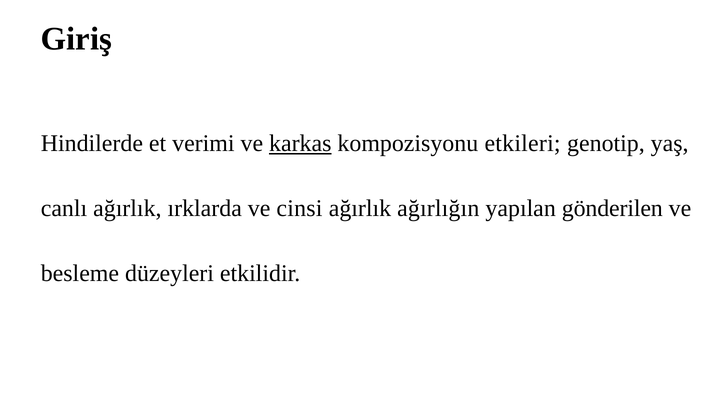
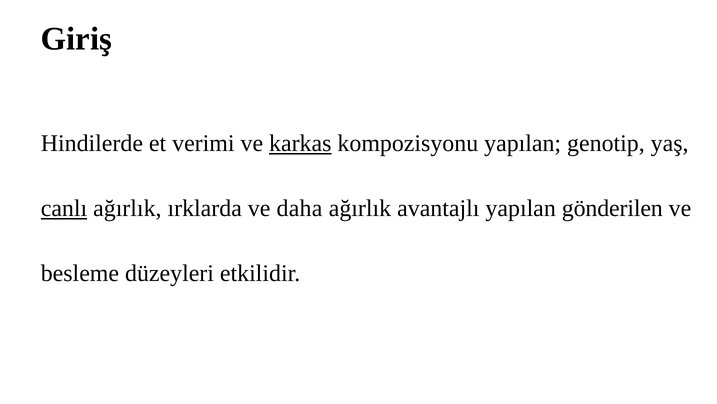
kompozisyonu etkileri: etkileri -> yapılan (523, 143)
canlı underline: none -> present (64, 208)
cinsi: cinsi -> daha (299, 208)
ağırlığın: ağırlığın -> avantajlı (438, 208)
